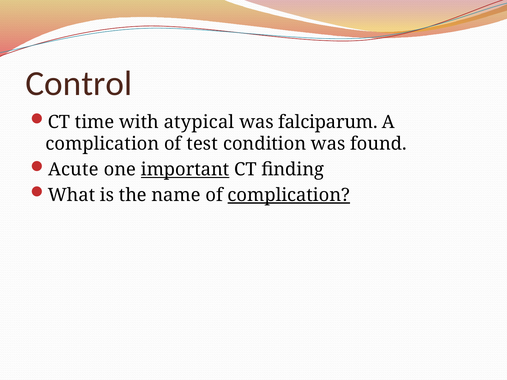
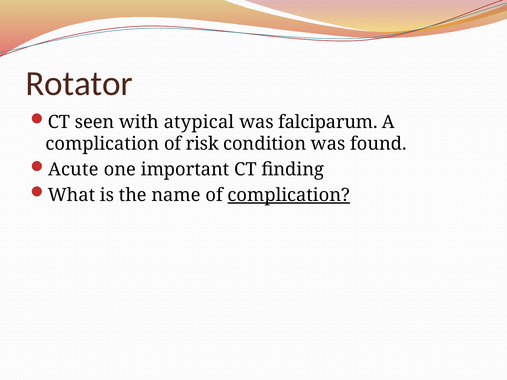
Control: Control -> Rotator (79, 84)
time: time -> seen (95, 122)
test: test -> risk (202, 144)
important underline: present -> none (185, 170)
